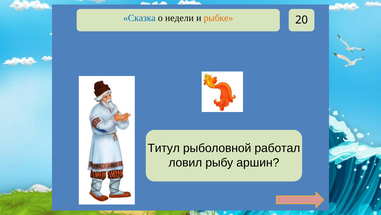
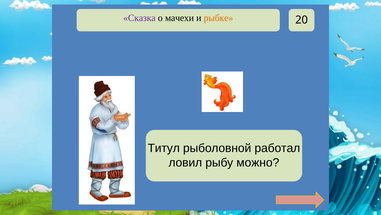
Сказка colour: blue -> purple (139, 18)
недели: недели -> мачехи (179, 18)
аршин: аршин -> можно (258, 162)
